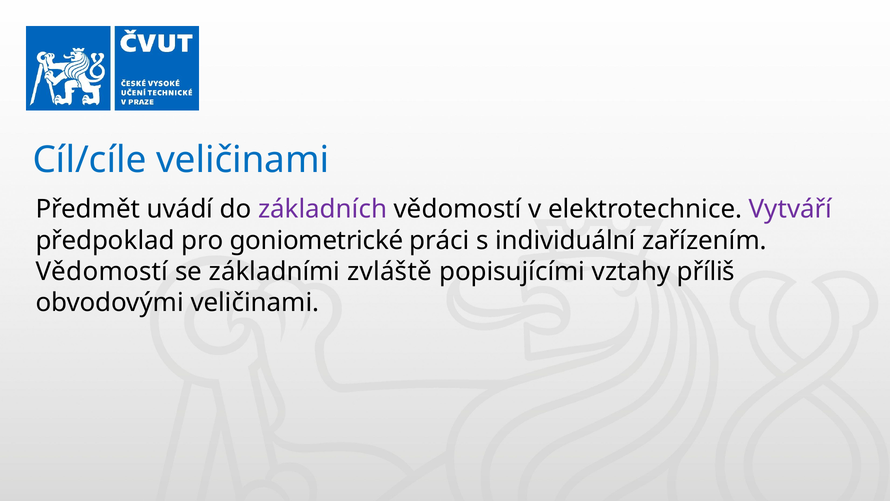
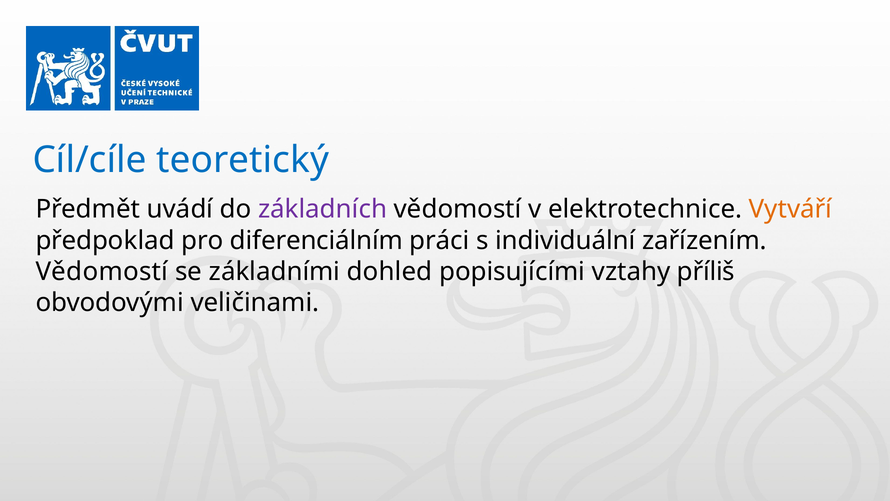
Cíl/cíle veličinami: veličinami -> teoretický (243, 160)
Vytváří colour: purple -> orange (791, 209)
goniometrické: goniometrické -> diferenciálním (316, 240)
zvláště: zvláště -> dohled (390, 271)
